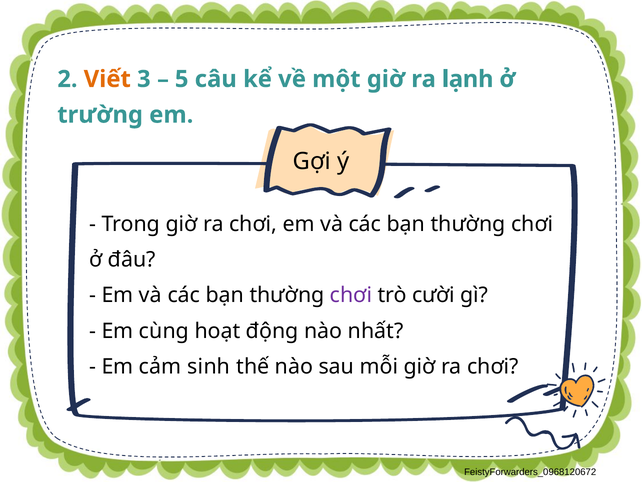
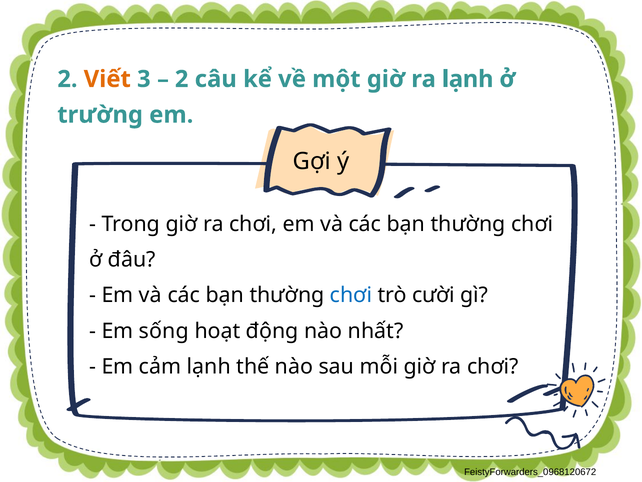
5: 5 -> 2 (182, 79)
chơi colour: purple -> blue (351, 295)
cùng: cùng -> sống (164, 331)
cảm sinh: sinh -> lạnh (209, 366)
